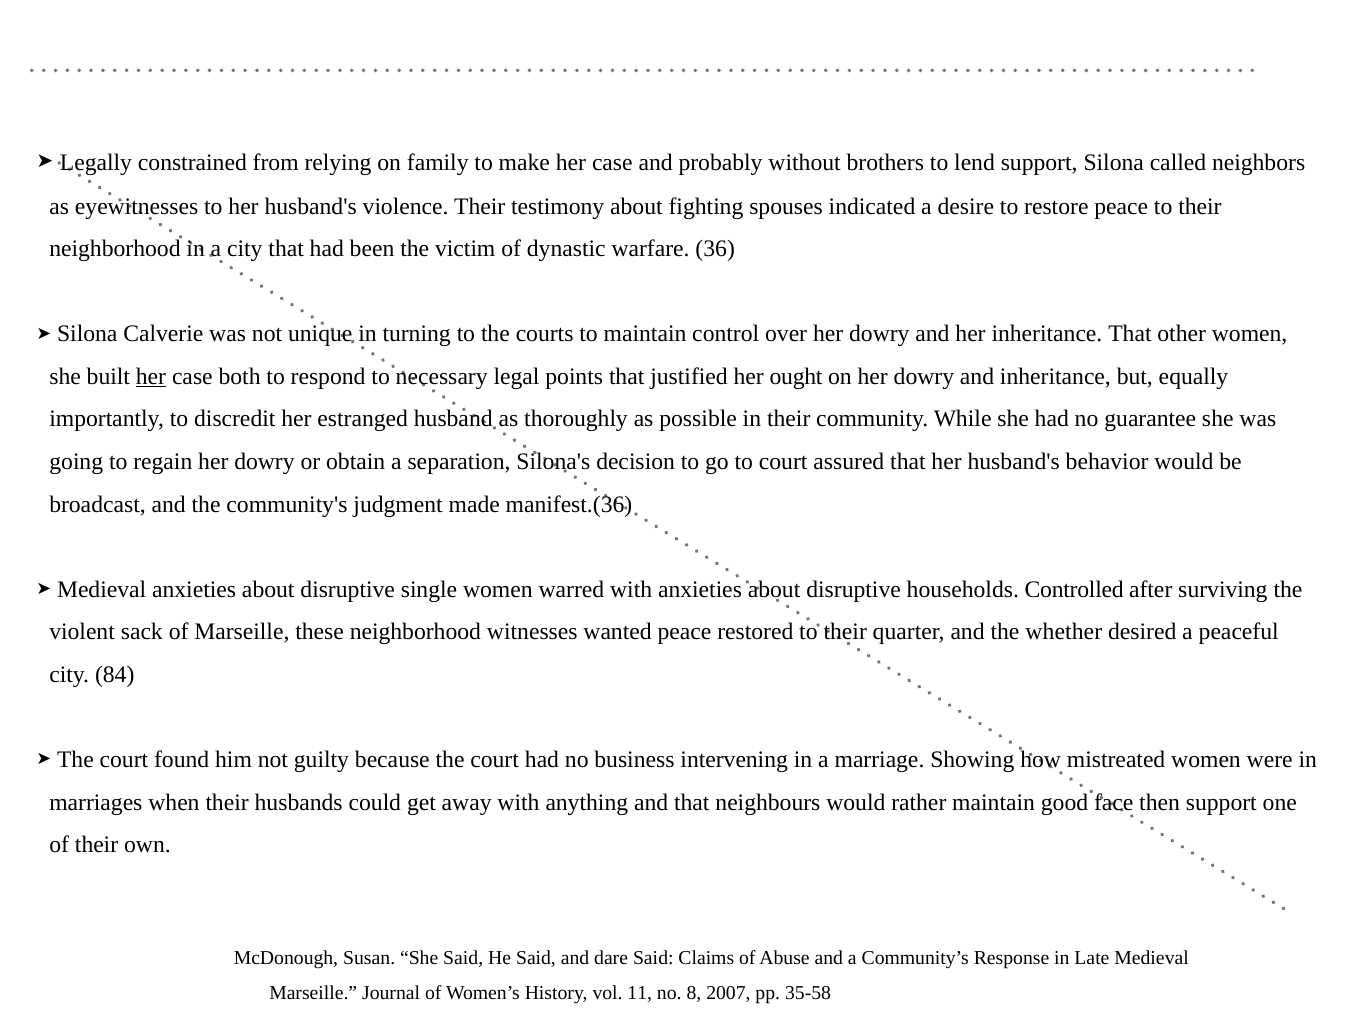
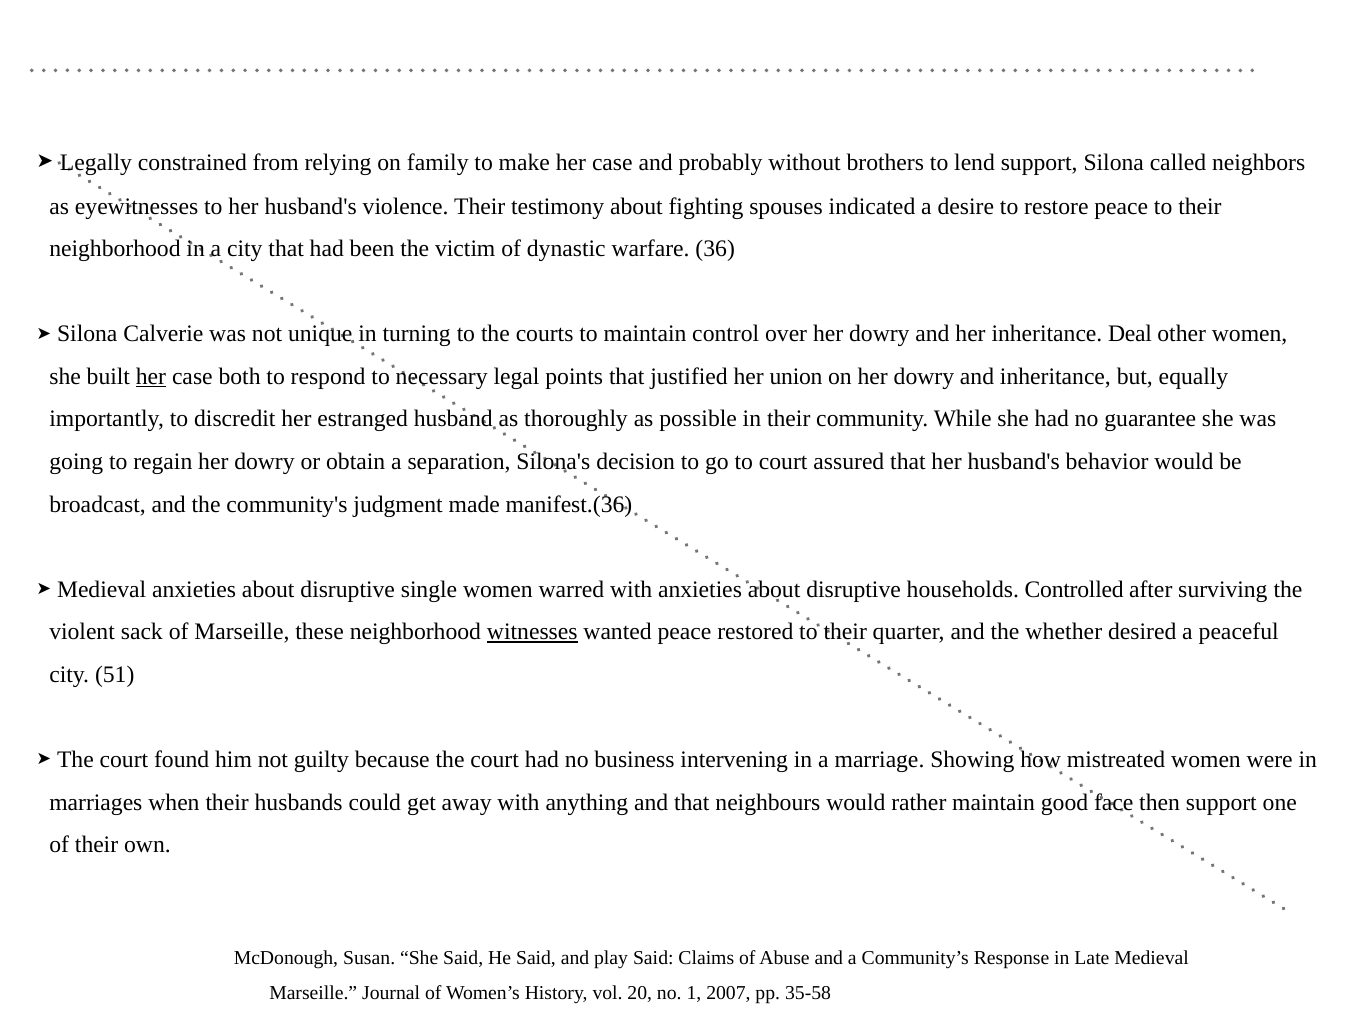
inheritance That: That -> Deal (1130, 334)
ought: ought -> union (796, 377)
witnesses underline: none -> present (532, 632)
84: 84 -> 51 (115, 675)
dare: dare -> play (611, 958)
11: 11 -> 20 (640, 994)
8: 8 -> 1 (694, 994)
